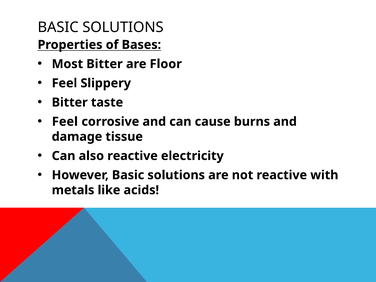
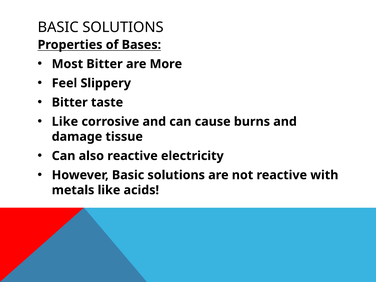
Floor: Floor -> More (166, 64)
Feel: Feel -> Like (65, 122)
